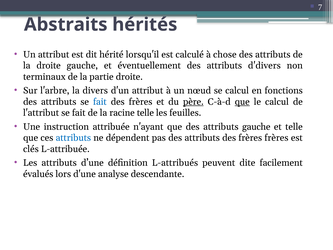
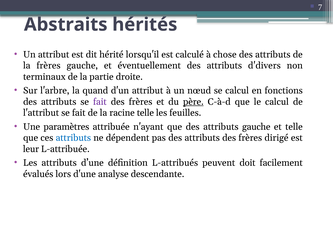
la droite: droite -> frères (49, 66)
divers: divers -> quand (95, 91)
fait colour: blue -> purple (100, 102)
que underline: present -> none (242, 102)
instruction: instruction -> paramètres (66, 127)
frères frères: frères -> dirigé (276, 138)
clés: clés -> leur (31, 149)
dite: dite -> doit (247, 163)
